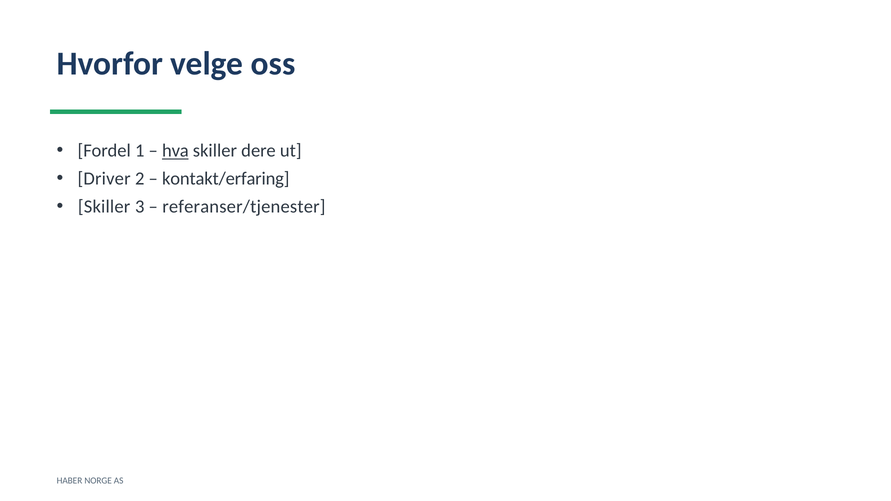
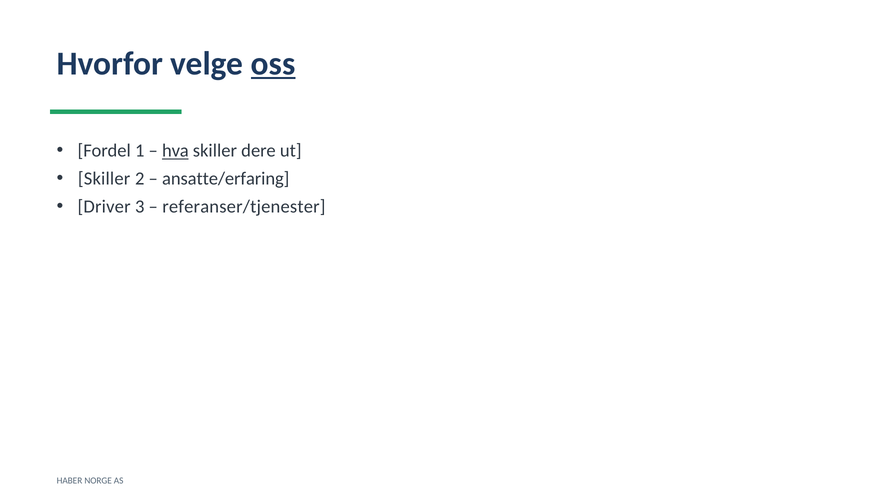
oss underline: none -> present (273, 64)
Driver: Driver -> Skiller (104, 179)
kontakt/erfaring: kontakt/erfaring -> ansatte/erfaring (226, 179)
Skiller: Skiller -> Driver (104, 207)
